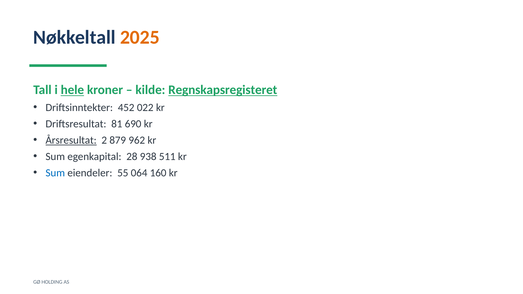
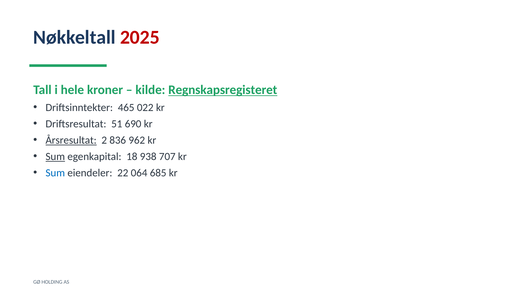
2025 colour: orange -> red (140, 37)
hele underline: present -> none (72, 90)
452: 452 -> 465 (126, 108)
81: 81 -> 51 (117, 124)
879: 879 -> 836 (118, 140)
Sum underline: none -> present (55, 157)
28: 28 -> 18 (132, 157)
511: 511 -> 707 (167, 157)
55: 55 -> 22 (123, 173)
160: 160 -> 685 (158, 173)
